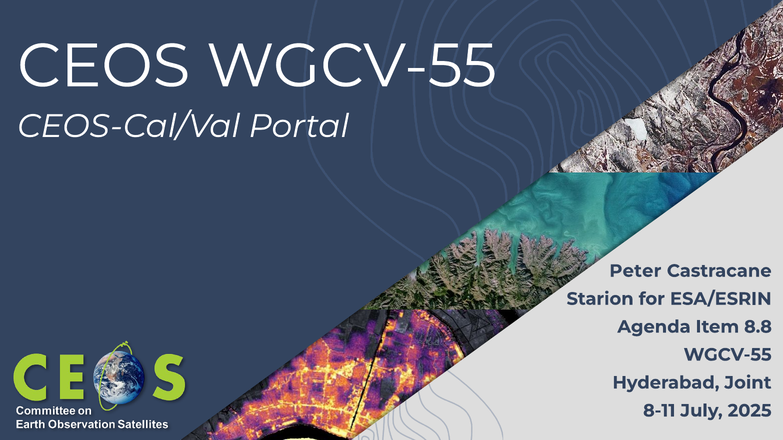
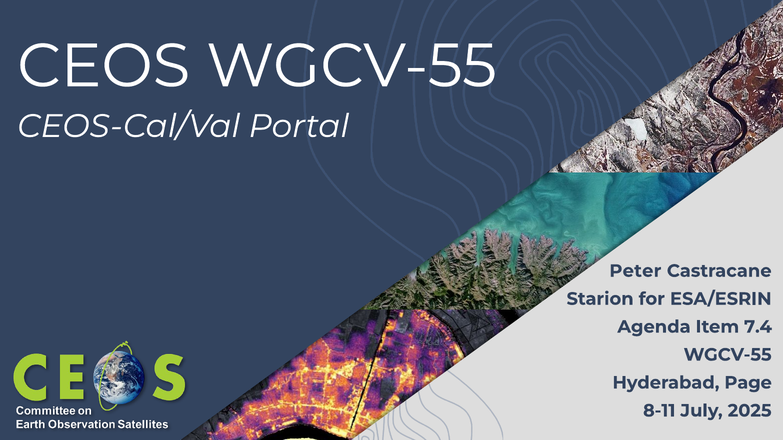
8.8: 8.8 -> 7.4 (758, 327)
Joint: Joint -> Page (748, 383)
